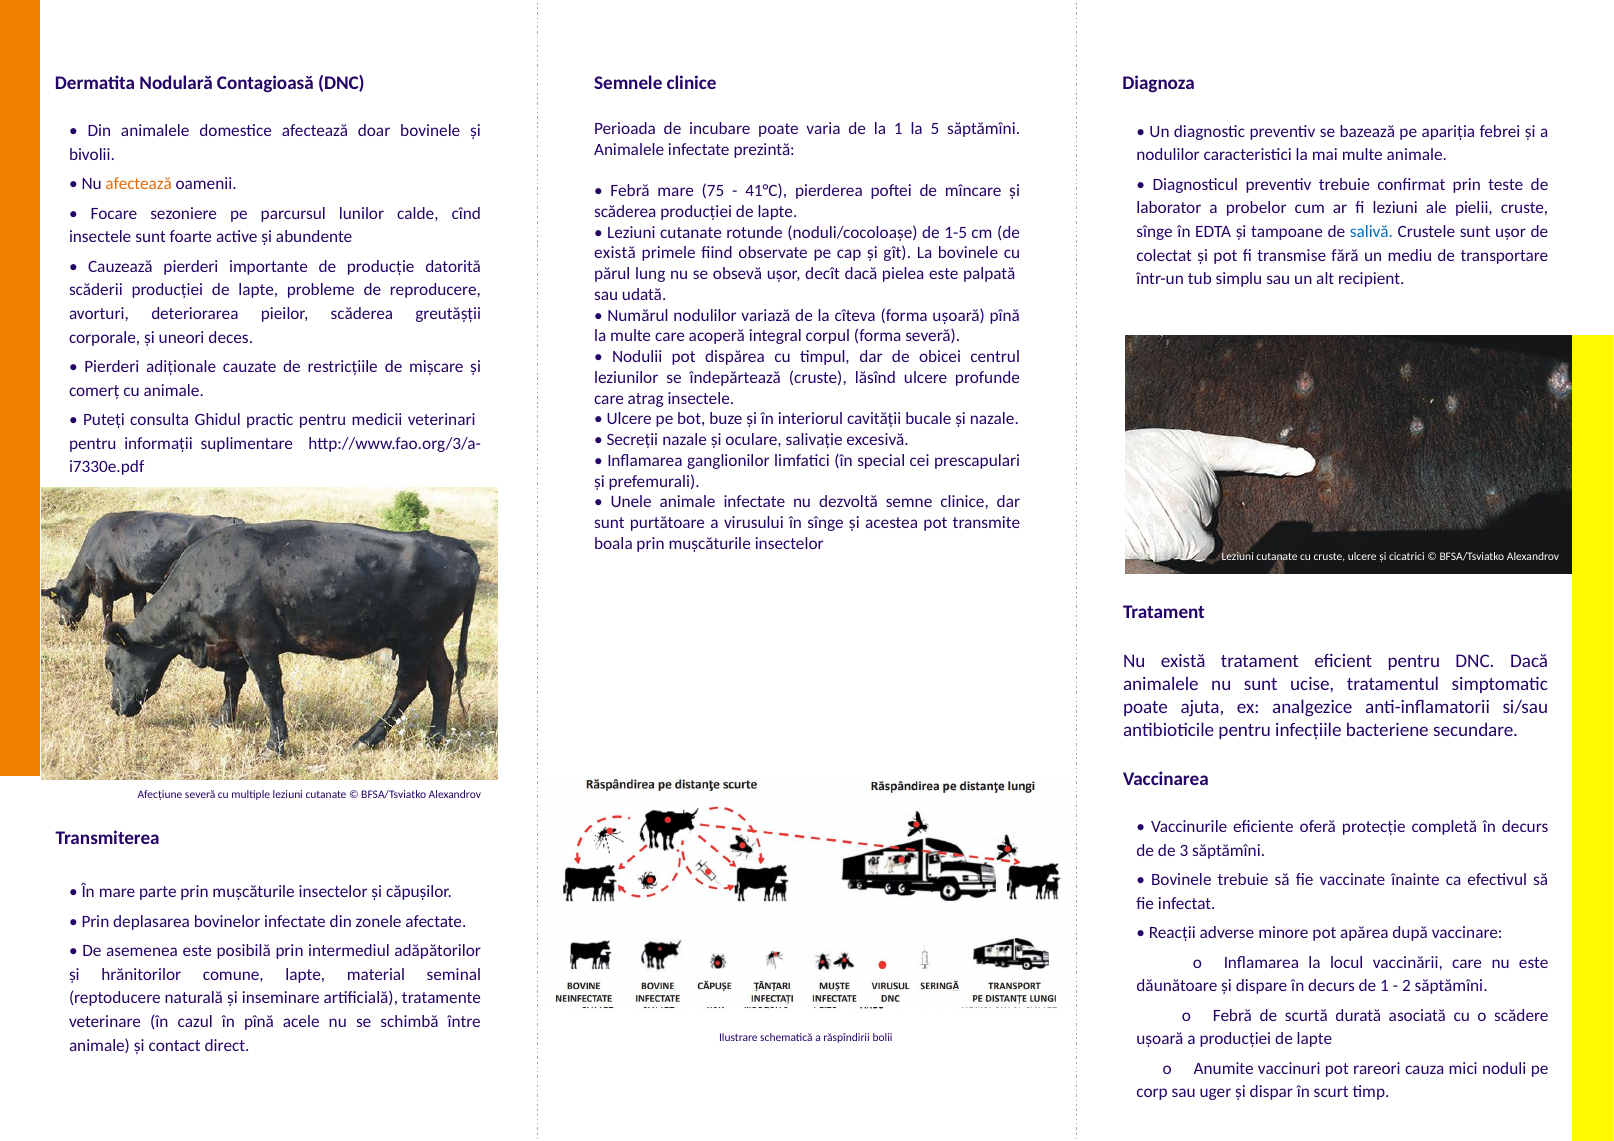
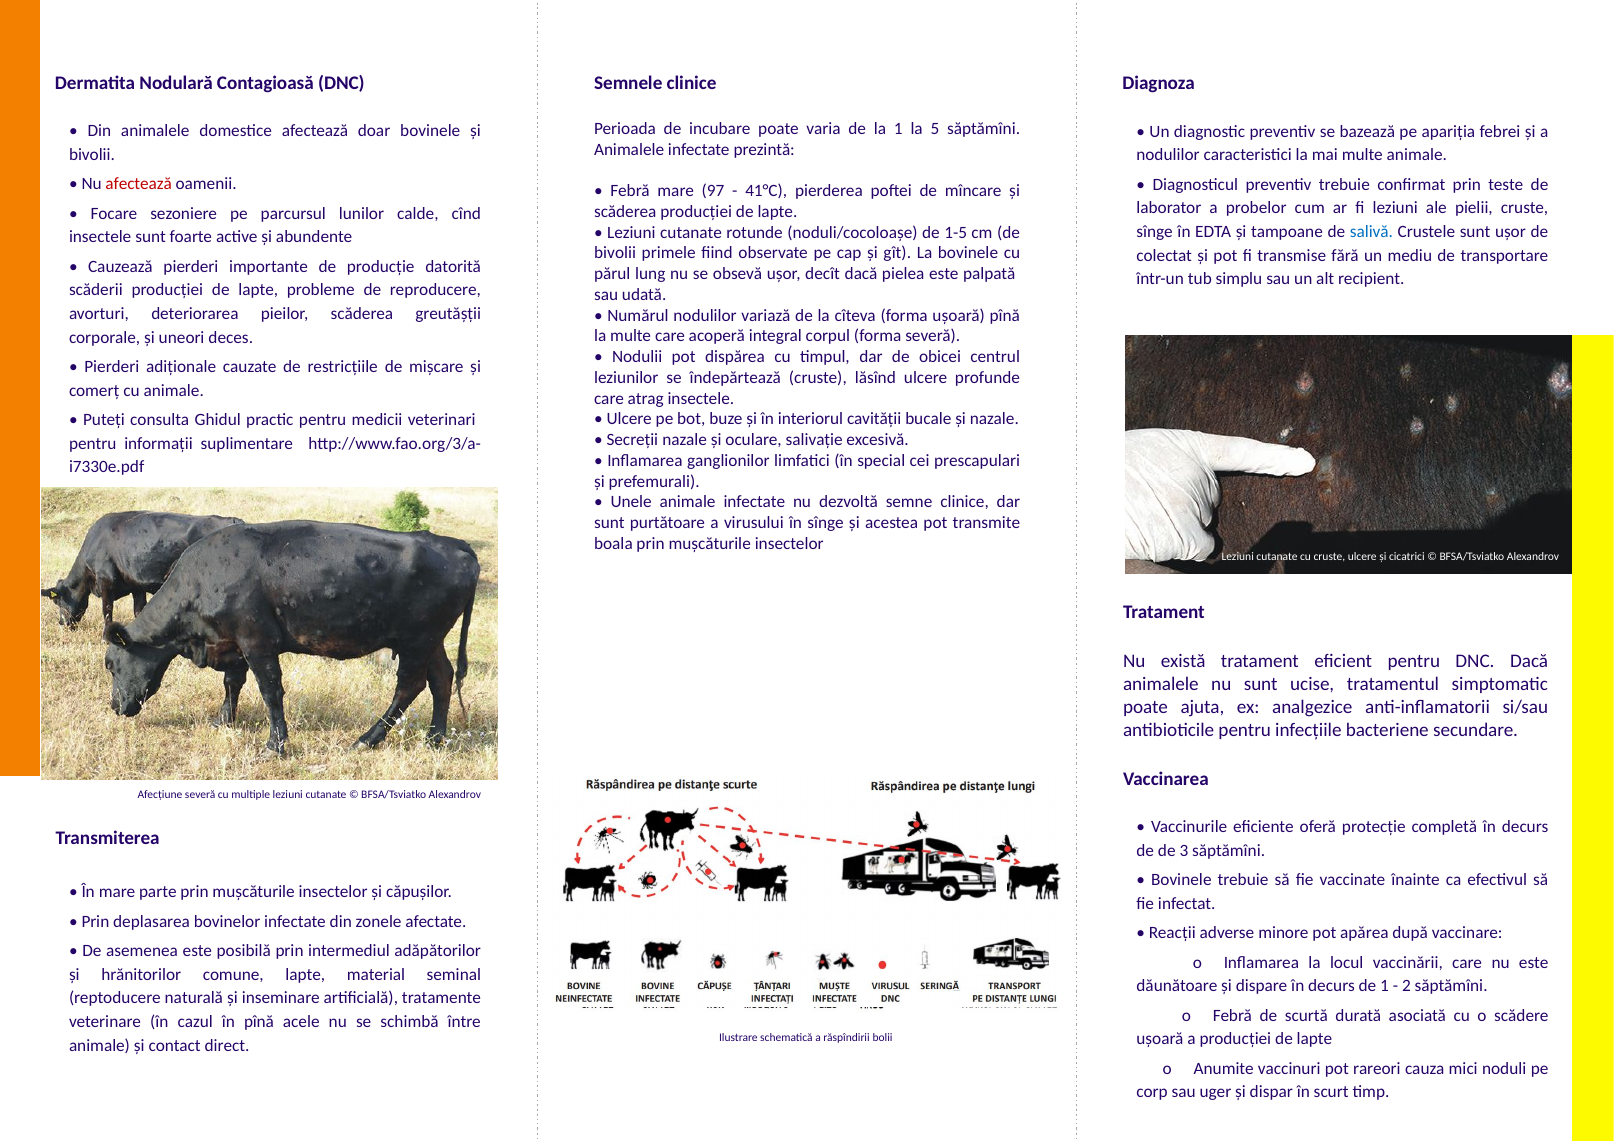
afectează colour: orange -> red (139, 184)
75: 75 -> 97 (713, 191)
există: există -> bivolii (615, 253)
